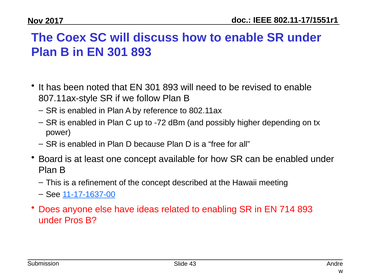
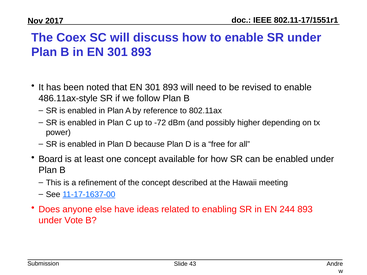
807.11ax-style: 807.11ax-style -> 486.11ax-style (68, 99)
714: 714 -> 244 (287, 210)
Pros: Pros -> Vote (74, 221)
